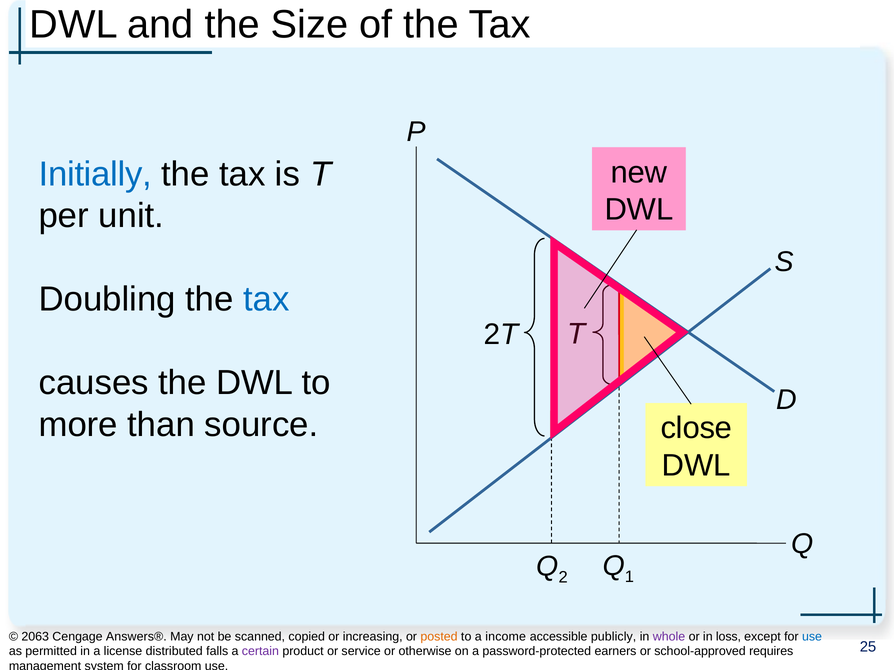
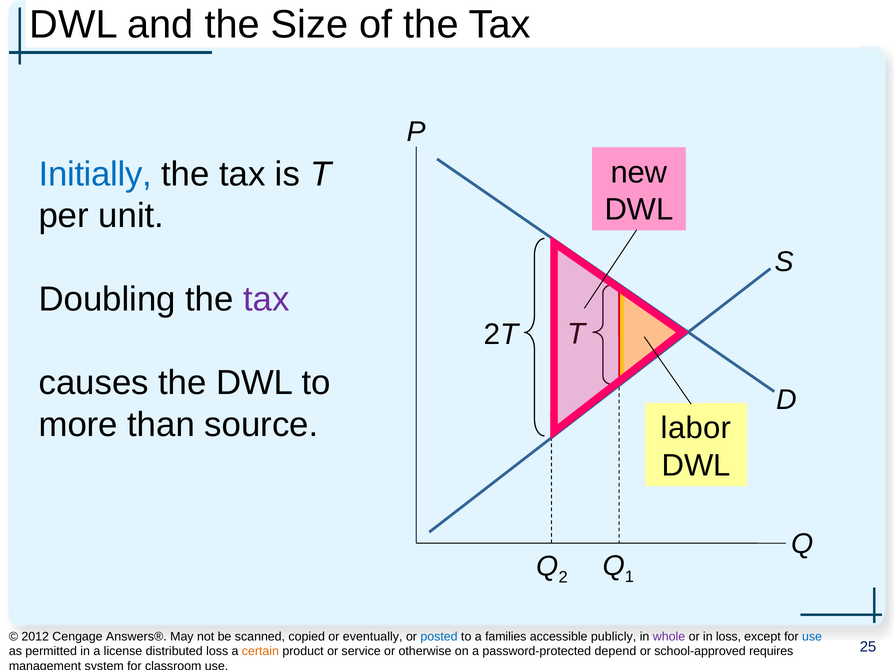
tax colour: blue -> purple (266, 300)
close: close -> labor (696, 429)
2063: 2063 -> 2012 (35, 637)
increasing: increasing -> eventually (373, 637)
posted colour: orange -> blue (439, 637)
income: income -> families (506, 637)
distributed falls: falls -> loss (217, 652)
certain colour: purple -> orange (260, 652)
earners: earners -> depend (615, 652)
